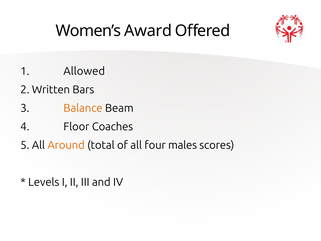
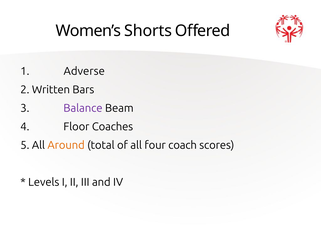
Award: Award -> Shorts (148, 31)
Allowed: Allowed -> Adverse (84, 71)
Balance colour: orange -> purple (83, 108)
males: males -> coach (183, 145)
